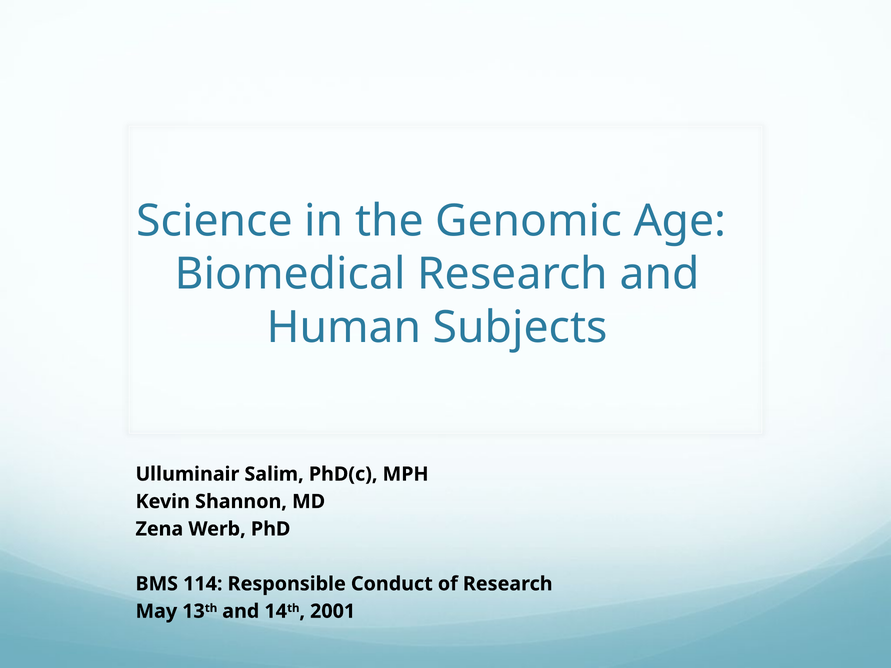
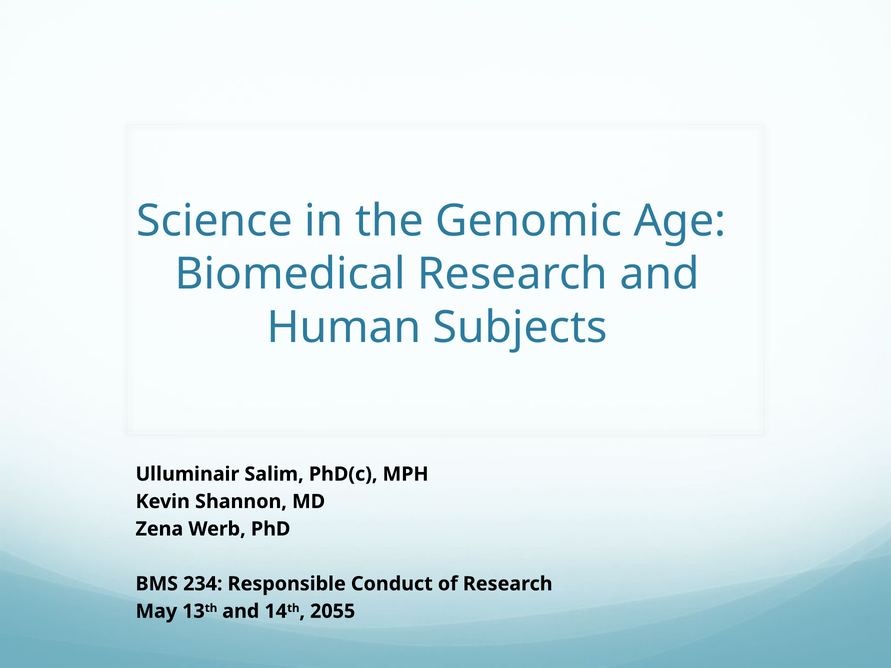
114: 114 -> 234 (203, 584)
2001: 2001 -> 2055 (333, 611)
